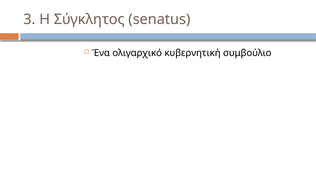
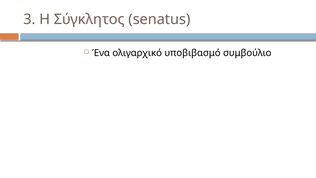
κυβερνητική: κυβερνητική -> υποβιβασμό (193, 53)
